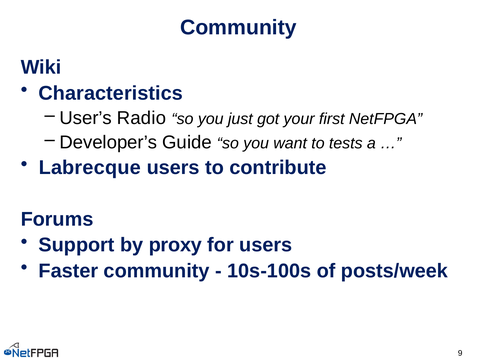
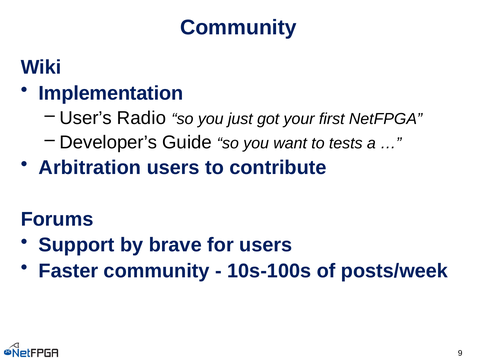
Characteristics: Characteristics -> Implementation (111, 93)
Labrecque: Labrecque -> Arbitration (90, 167)
proxy: proxy -> brave (175, 245)
